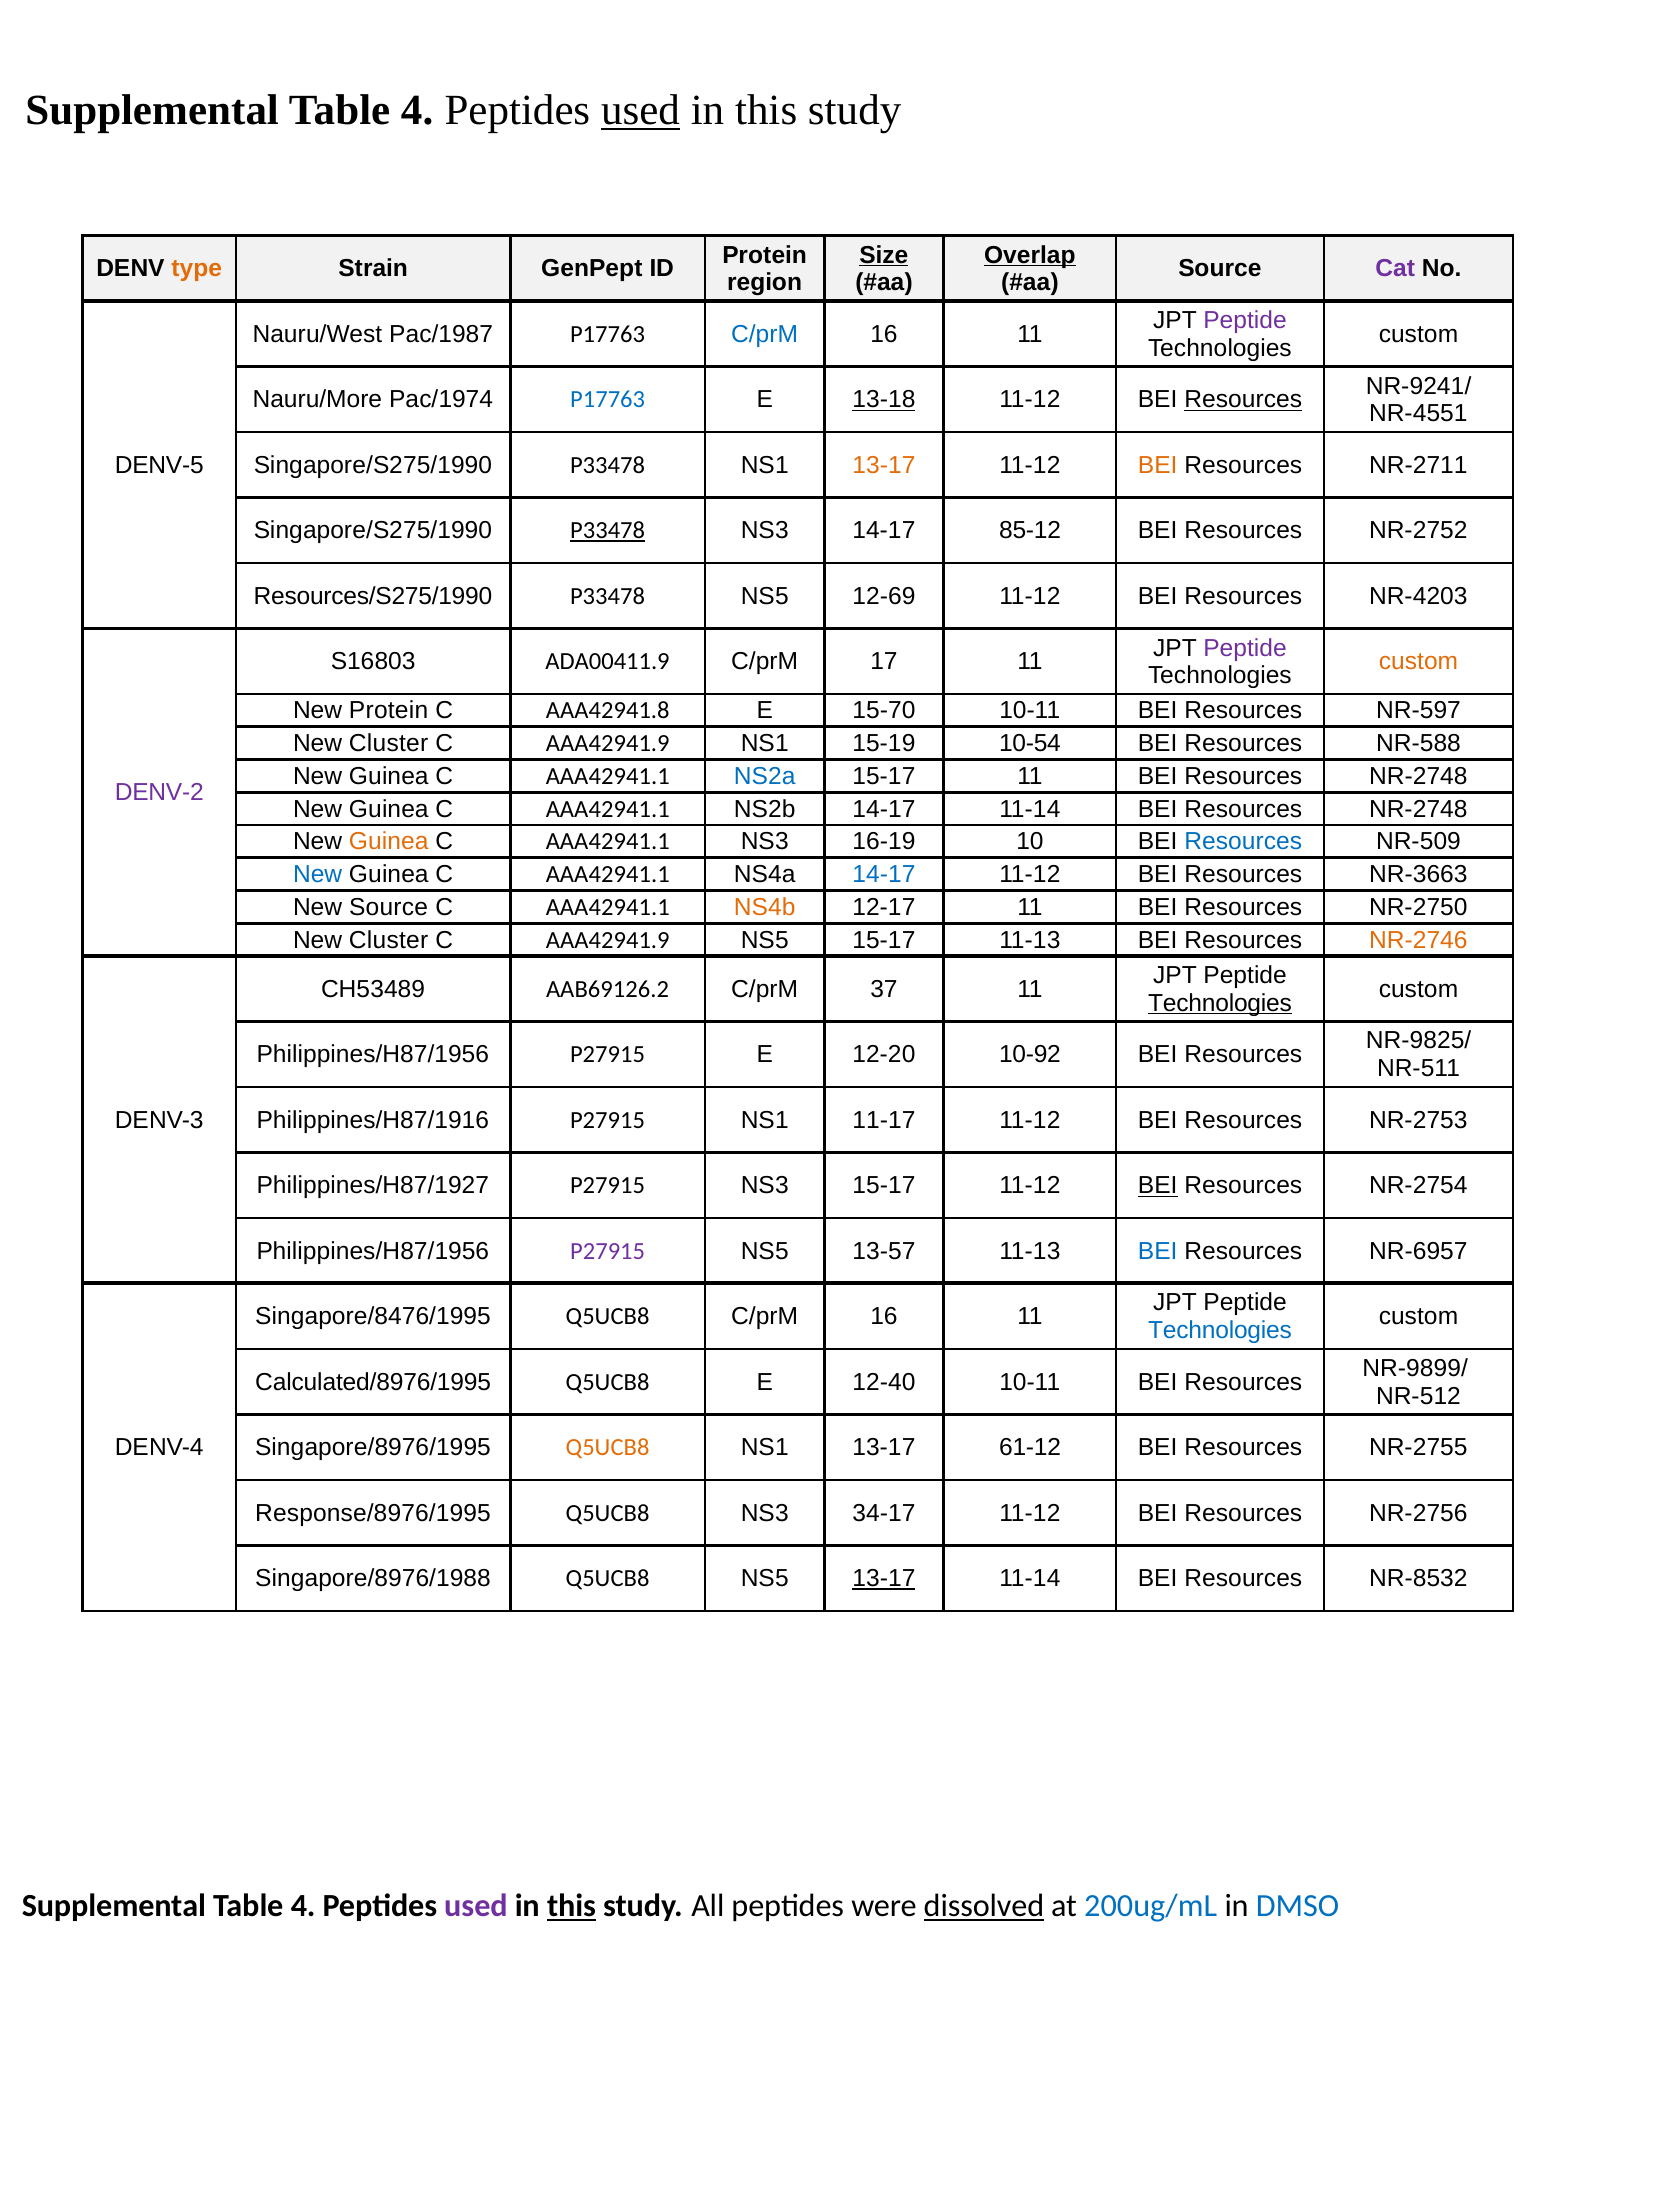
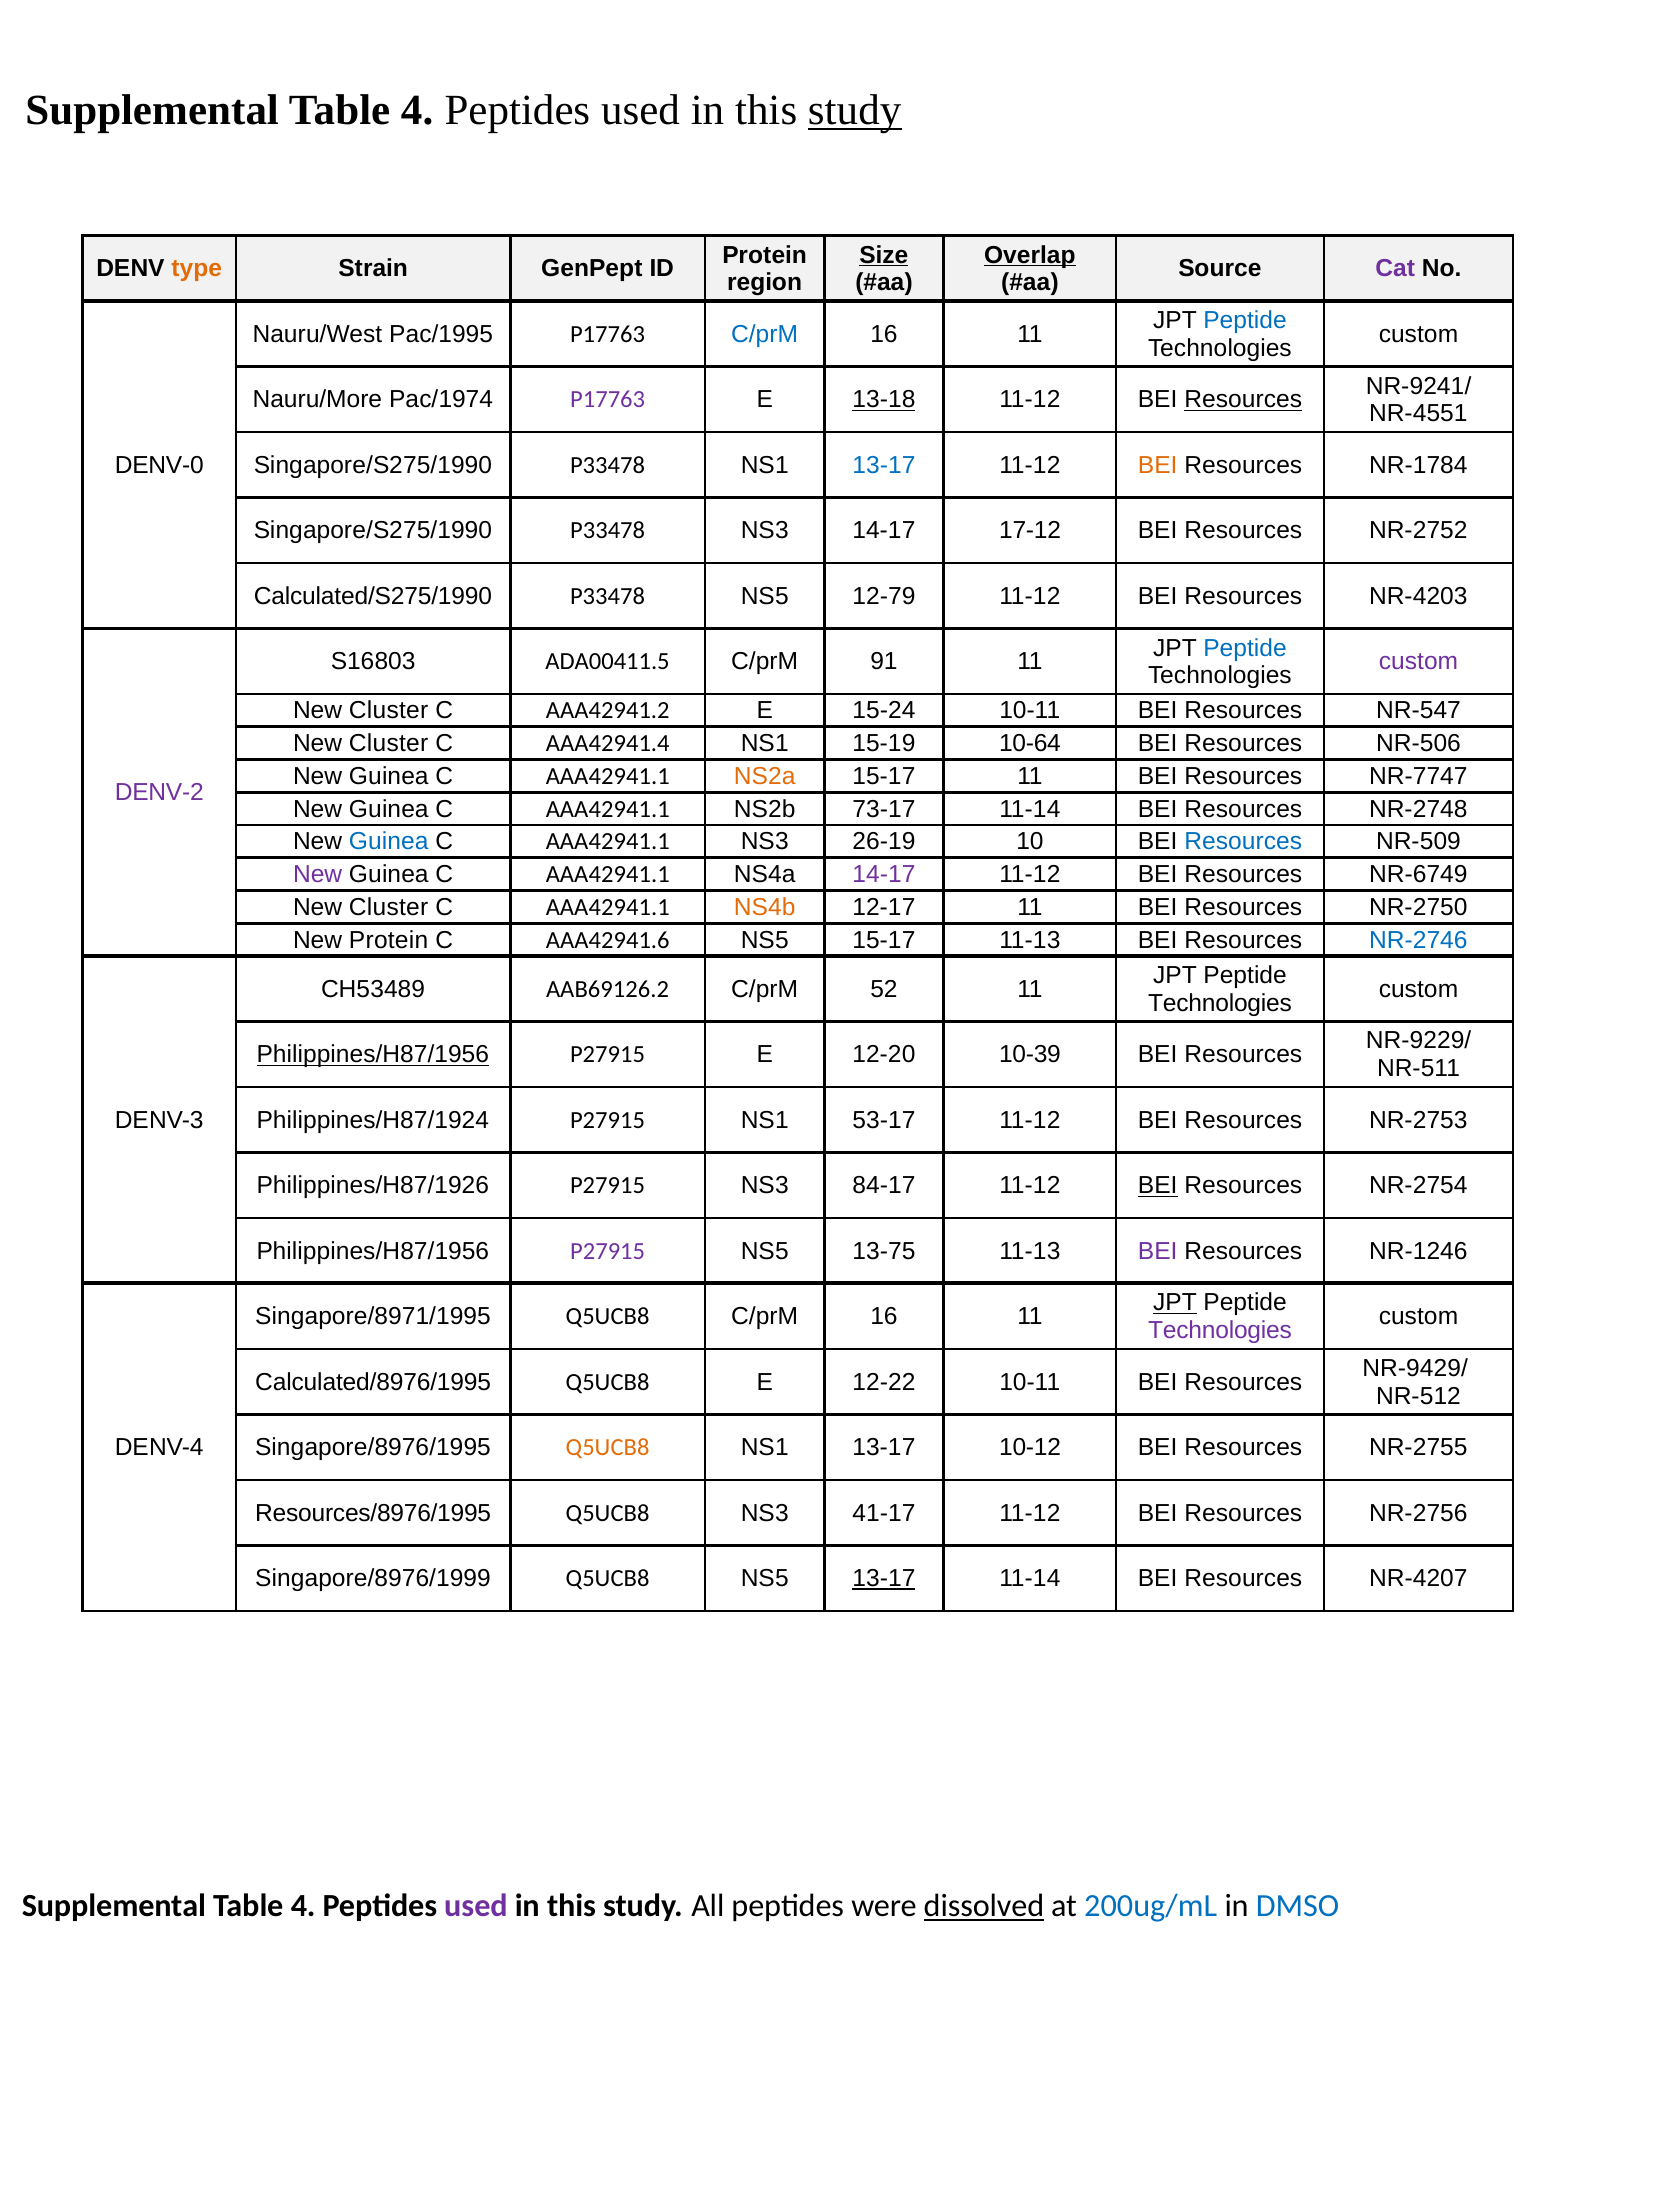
used underline: present -> none (640, 110)
study underline: none -> present (855, 110)
Peptide colour: purple -> blue (1245, 320)
Pac/1987: Pac/1987 -> Pac/1995 (441, 334)
P17763 colour: blue -> purple (608, 400)
DENV-5: DENV-5 -> DENV-0 (159, 465)
13-17 colour: orange -> blue (884, 465)
NR-2711: NR-2711 -> NR-1784 (1418, 465)
P33478 underline: present -> none (608, 531)
85-12: 85-12 -> 17-12 (1030, 531)
Resources/S275/1990: Resources/S275/1990 -> Calculated/S275/1990 (373, 596)
12-69: 12-69 -> 12-79 (884, 596)
Peptide colour: purple -> blue (1245, 648)
ADA00411.9: ADA00411.9 -> ADA00411.5 (608, 662)
17: 17 -> 91 (884, 662)
custom colour: orange -> purple (1419, 662)
Protein: Protein -> Cluster (389, 711)
AAA42941.8: AAA42941.8 -> AAA42941.2 (608, 711)
15-70: 15-70 -> 15-24 (884, 711)
NR-597: NR-597 -> NR-547 (1418, 711)
AAA42941.9: AAA42941.9 -> AAA42941.4 (608, 743)
10-54: 10-54 -> 10-64 (1030, 744)
NR-588: NR-588 -> NR-506 (1418, 744)
NS2a colour: blue -> orange (765, 776)
11 BEI Resources NR-2748: NR-2748 -> NR-7747 (1418, 776)
NS2b 14-17: 14-17 -> 73-17 (884, 809)
Guinea colour: orange -> blue (389, 842)
16-19: 16-19 -> 26-19 (884, 842)
New colour: blue -> purple (318, 875)
14-17 colour: blue -> purple (884, 875)
NR-3663: NR-3663 -> NR-6749 (1418, 875)
Source: Source -> Cluster (389, 907)
Cluster: Cluster -> Protein (389, 940)
AAA42941.9: AAA42941.9 -> AAA42941.6 (608, 940)
NR-2746 colour: orange -> blue (1418, 940)
37: 37 -> 52 (884, 989)
Technologies underline: present -> none (1220, 1003)
NR-9825/: NR-9825/ -> NR-9229/ (1419, 1041)
Philippines/H87/1956 underline: none -> present (373, 1055)
10-92: 10-92 -> 10-39 (1030, 1055)
Philippines/H87/1916: Philippines/H87/1916 -> Philippines/H87/1924 (373, 1120)
11-17: 11-17 -> 53-17 (884, 1120)
Philippines/H87/1927: Philippines/H87/1927 -> Philippines/H87/1926 (373, 1186)
NS3 15-17: 15-17 -> 84-17 (884, 1186)
13-57: 13-57 -> 13-75 (884, 1251)
BEI colour: blue -> purple (1158, 1251)
NR-6957: NR-6957 -> NR-1246 (1418, 1251)
JPT underline: none -> present (1175, 1303)
Singapore/8476/1995: Singapore/8476/1995 -> Singapore/8971/1995 (373, 1317)
Technologies colour: blue -> purple (1220, 1331)
NR-9899/: NR-9899/ -> NR-9429/ (1415, 1368)
12-40: 12-40 -> 12-22 (884, 1382)
61-12: 61-12 -> 10-12 (1030, 1448)
Response/8976/1995: Response/8976/1995 -> Resources/8976/1995 (373, 1513)
34-17: 34-17 -> 41-17 (884, 1513)
Singapore/8976/1988: Singapore/8976/1988 -> Singapore/8976/1999 (373, 1579)
NR-8532: NR-8532 -> NR-4207 (1418, 1579)
this underline: present -> none (572, 1906)
